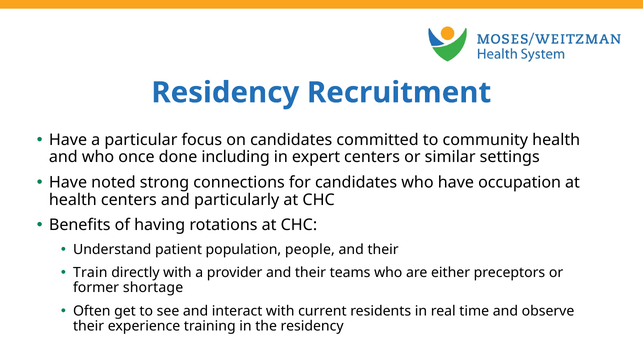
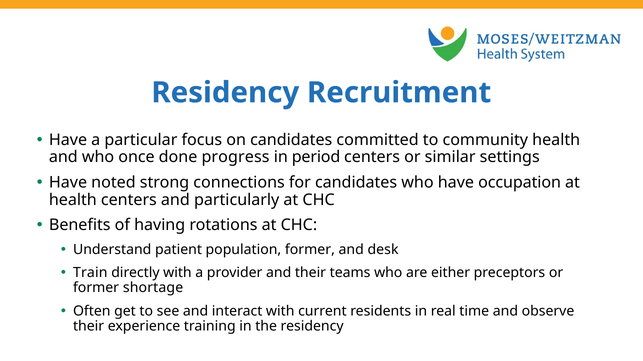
including: including -> progress (236, 157)
expert: expert -> period (316, 157)
population people: people -> former (310, 250)
their: their -> desk (383, 250)
